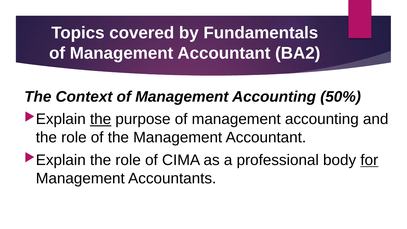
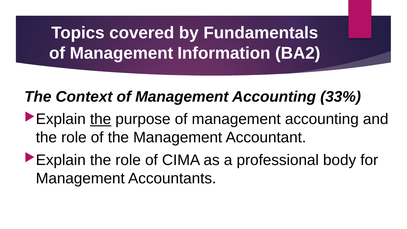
of Management Accountant: Accountant -> Information (224, 53)
50%: 50% -> 33% (341, 97)
for underline: present -> none (369, 160)
